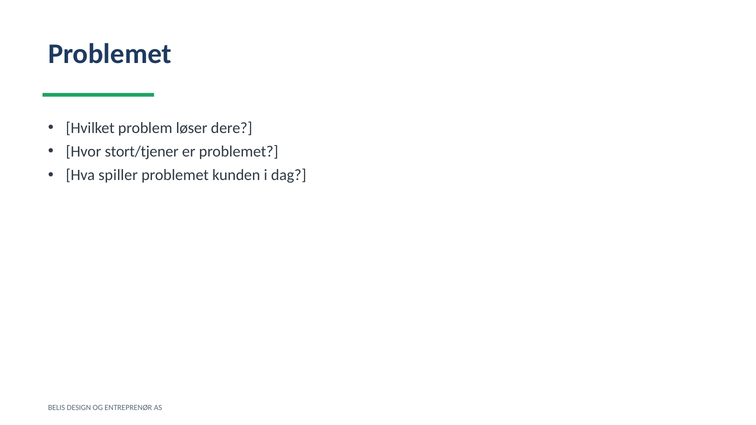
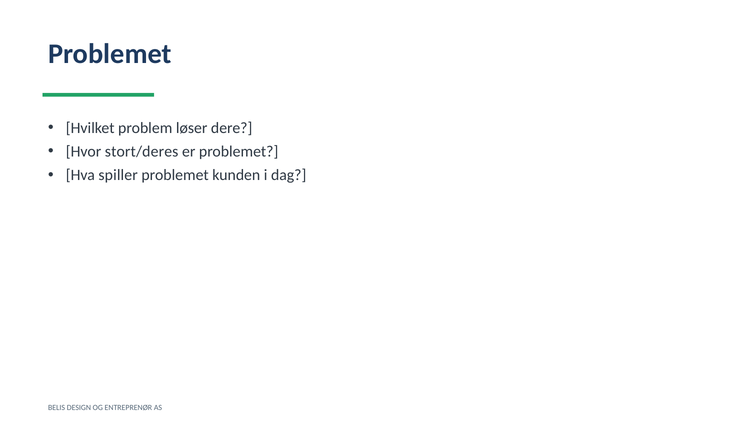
stort/tjener: stort/tjener -> stort/deres (142, 152)
